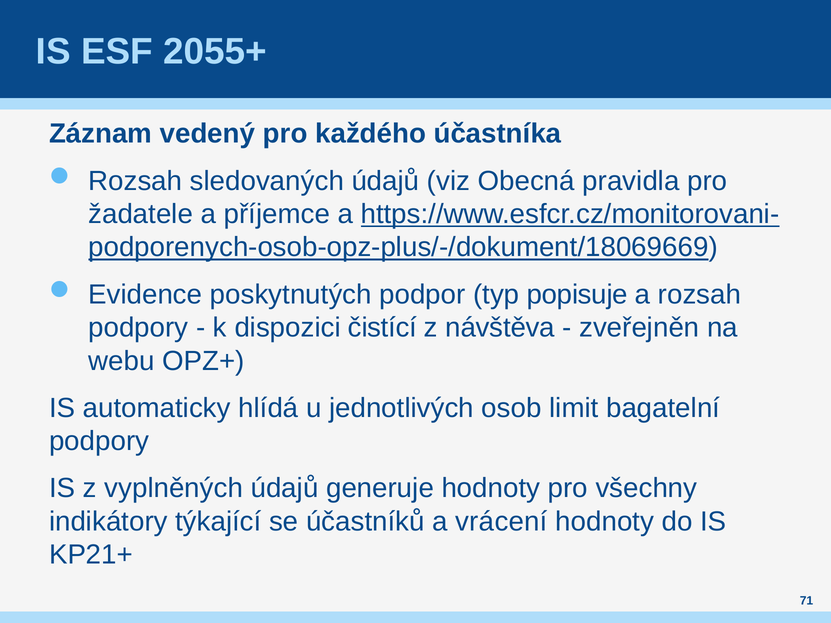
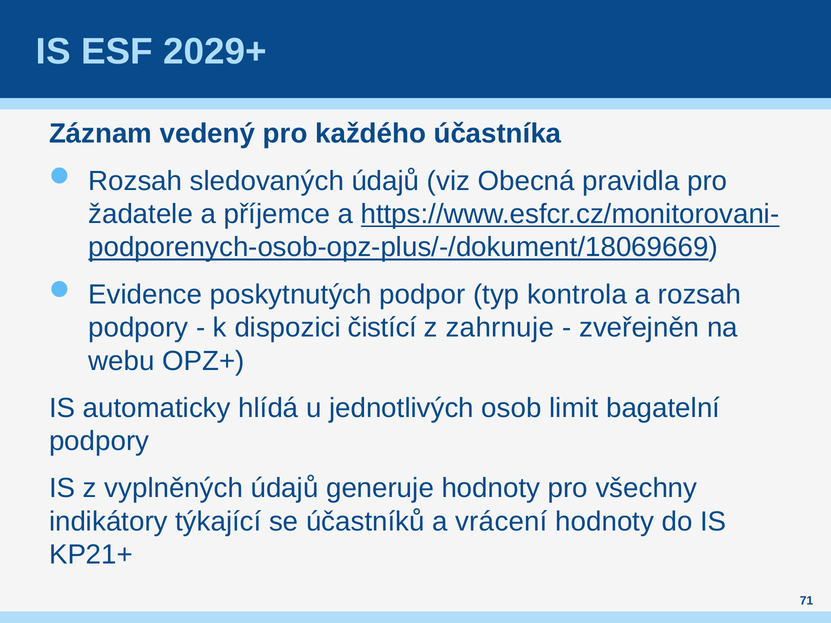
2055+: 2055+ -> 2029+ (215, 52)
popisuje: popisuje -> kontrola (577, 295)
návštěva: návštěva -> zahrnuje (500, 328)
